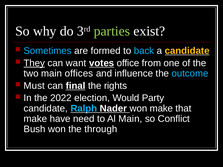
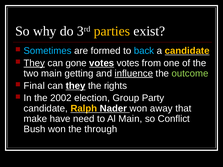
parties colour: light green -> yellow (112, 31)
want: want -> gone (76, 63)
votes office: office -> votes (128, 63)
offices: offices -> getting (79, 74)
influence underline: none -> present (134, 74)
outcome colour: light blue -> light green (190, 74)
Must: Must -> Final (34, 86)
can final: final -> they (76, 86)
2022: 2022 -> 2002 (61, 98)
Would: Would -> Group (126, 98)
Ralph colour: light blue -> yellow (84, 108)
won make: make -> away (161, 108)
